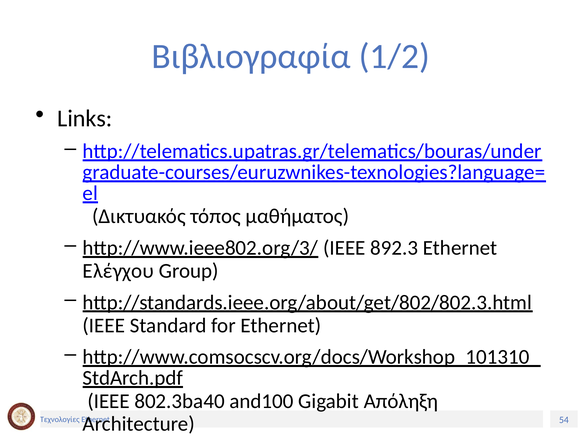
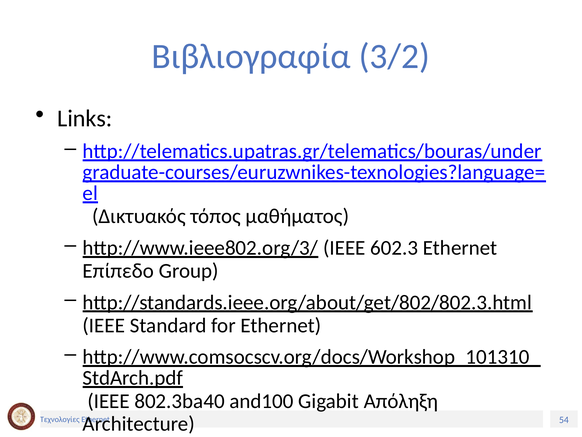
1/2: 1/2 -> 3/2 (394, 56)
892.3: 892.3 -> 602.3 (394, 248)
Ελέγχου: Ελέγχου -> Επίπεδο (118, 271)
